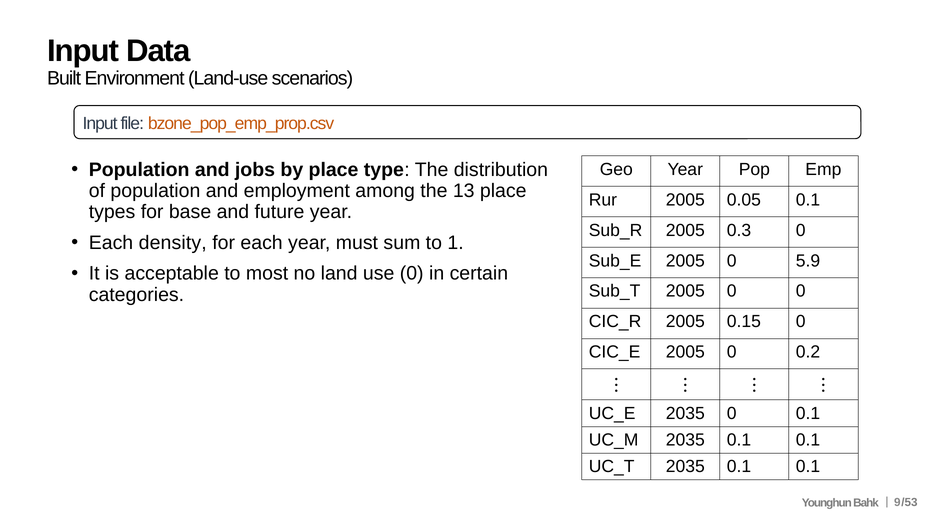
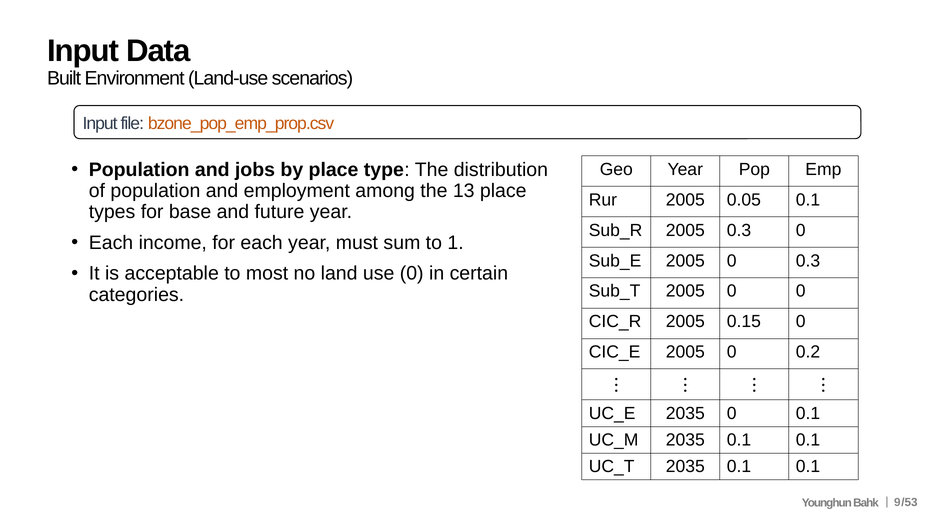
density: density -> income (173, 243)
0 5.9: 5.9 -> 0.3 (808, 261)
